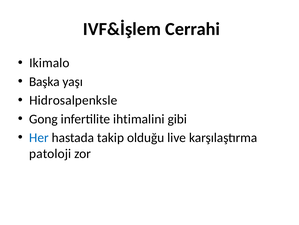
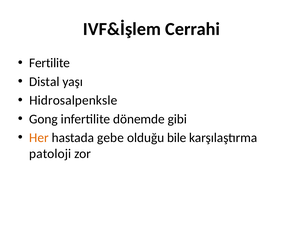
Ikimalo: Ikimalo -> Fertilite (50, 63)
Başka: Başka -> Distal (44, 81)
ihtimalini: ihtimalini -> dönemde (139, 119)
Her colour: blue -> orange (39, 137)
takip: takip -> gebe (110, 137)
live: live -> bile (177, 137)
